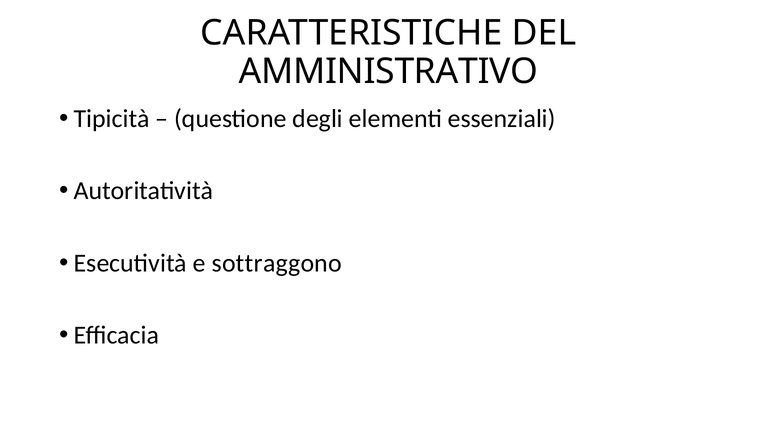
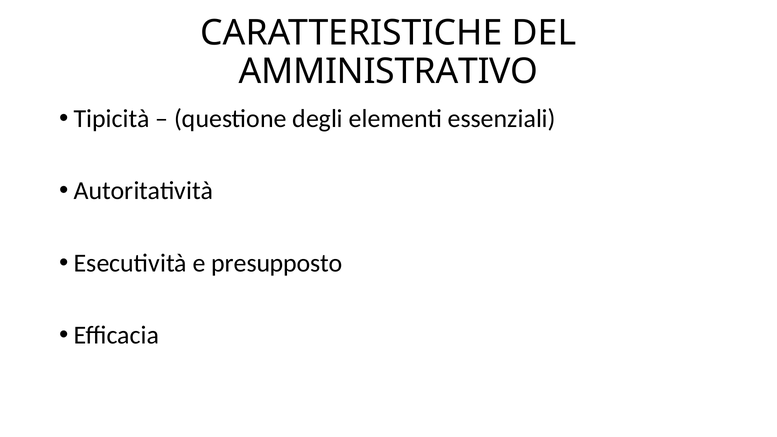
sottraggono: sottraggono -> presupposto (277, 263)
